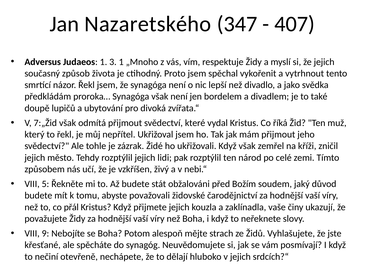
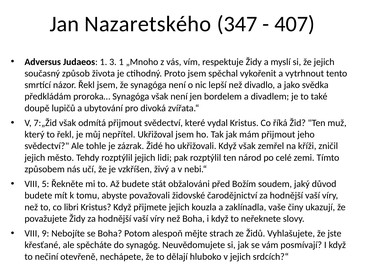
přál: přál -> libri (71, 207)
